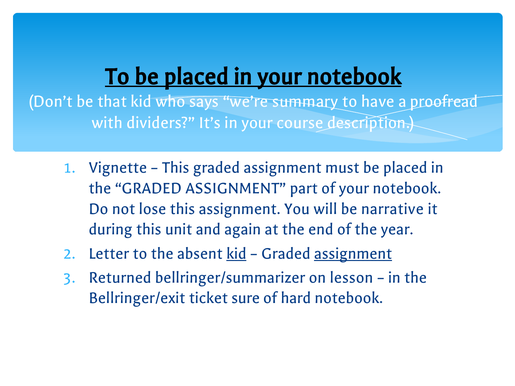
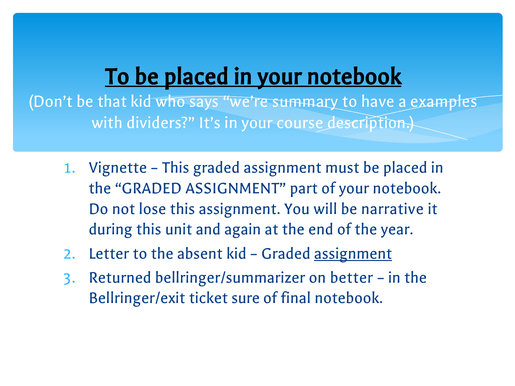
proofread: proofread -> examples (444, 101)
kid underline: present -> none (236, 253)
lesson: lesson -> better (351, 277)
hard: hard -> final (296, 298)
